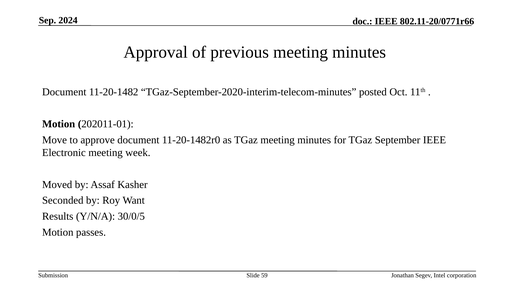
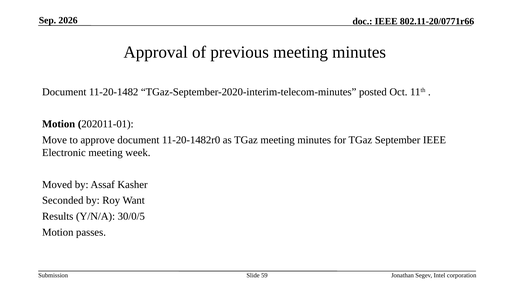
2024: 2024 -> 2026 (68, 20)
